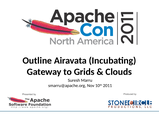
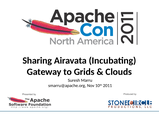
Outline: Outline -> Sharing (37, 61)
